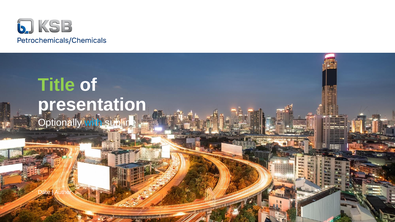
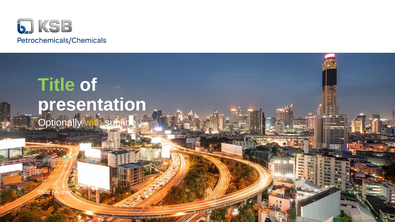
with colour: light blue -> yellow (93, 123)
